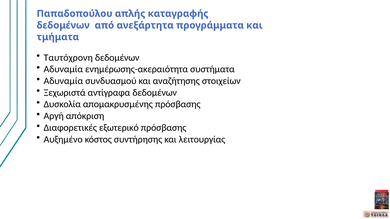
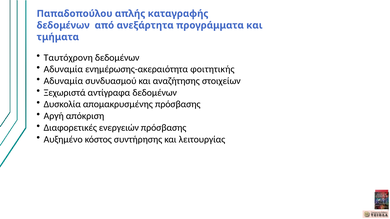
συστήματα: συστήματα -> φοιτητικής (212, 69)
εξωτερικό: εξωτερικό -> ενεργειών (119, 128)
